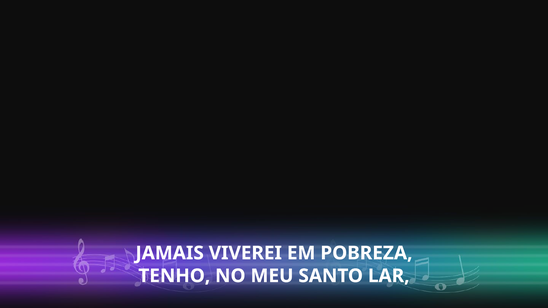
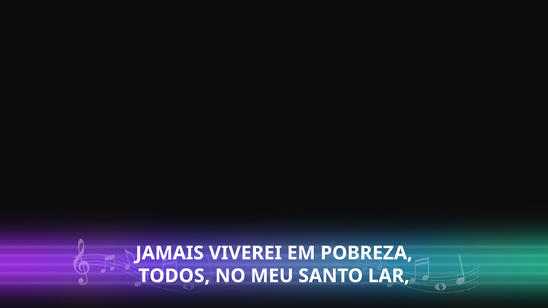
TENHO: TENHO -> TODOS (174, 276)
